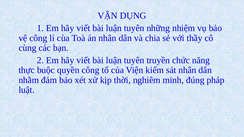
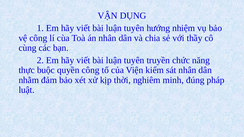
những: những -> hướng (158, 28)
